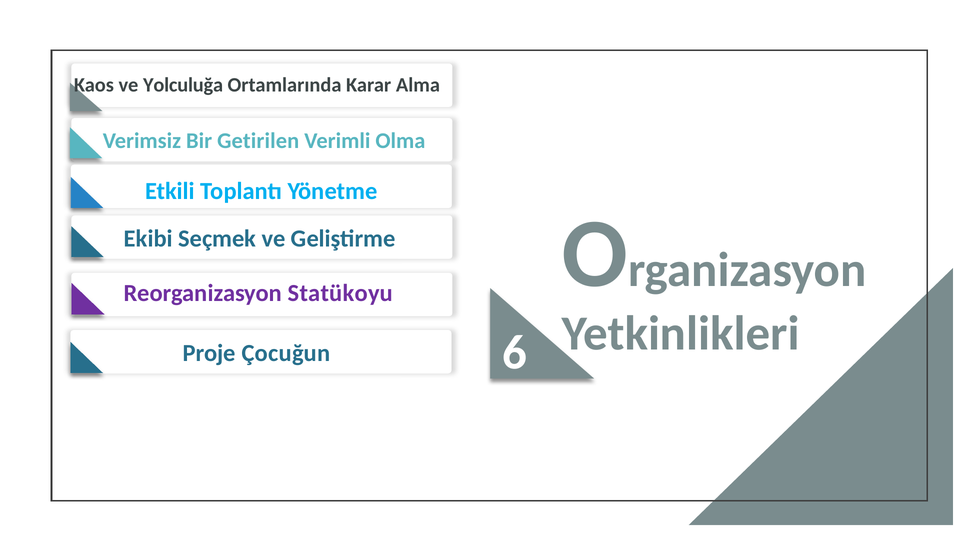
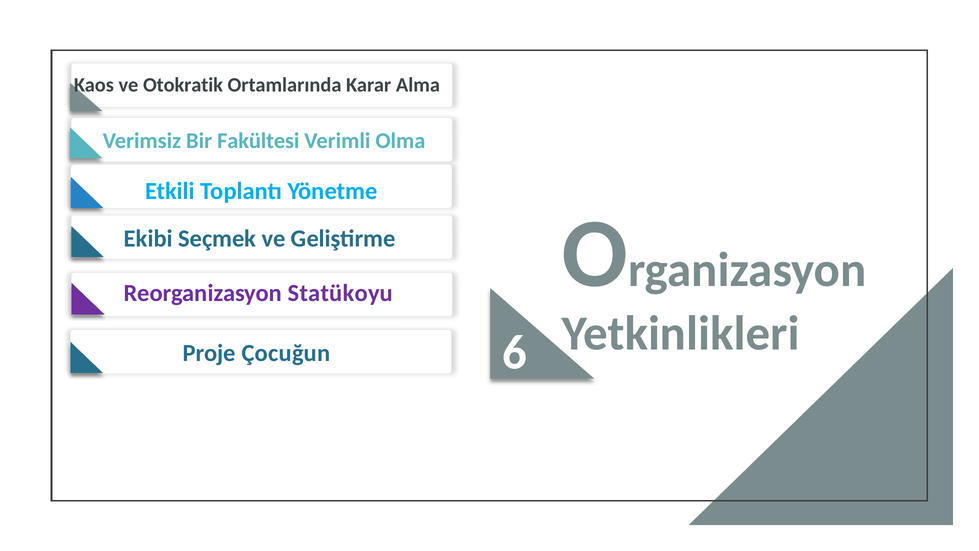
Yolculuğa: Yolculuğa -> Otokratik (183, 85)
Getirilen: Getirilen -> Fakültesi (258, 141)
